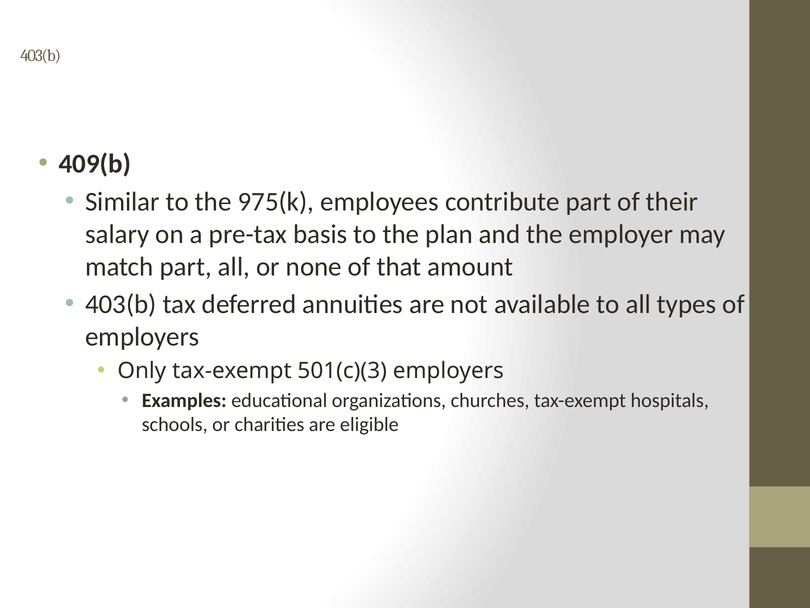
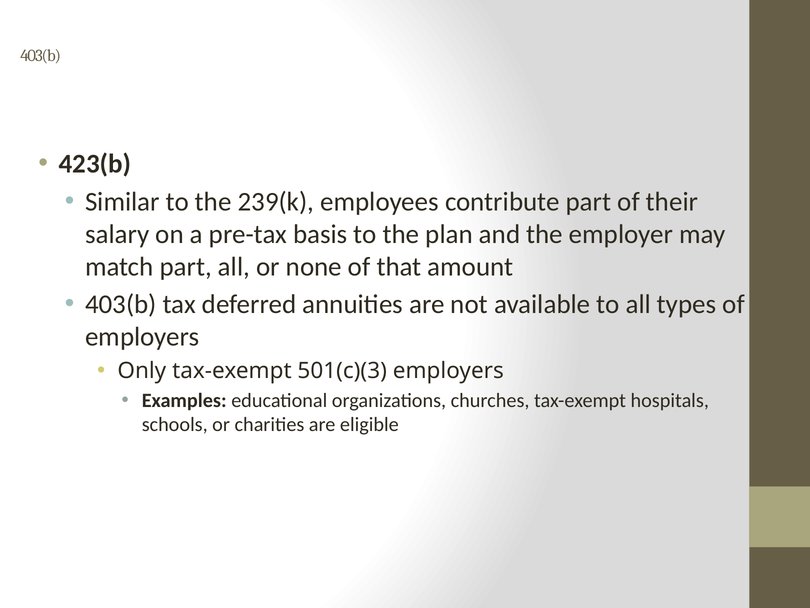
409(b: 409(b -> 423(b (95, 164)
975(k: 975(k -> 239(k (276, 202)
